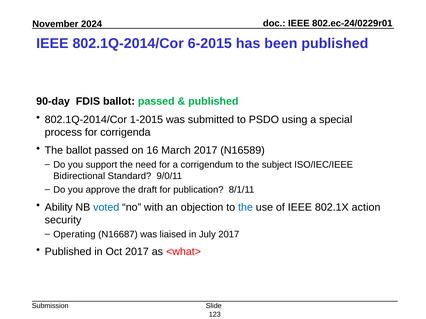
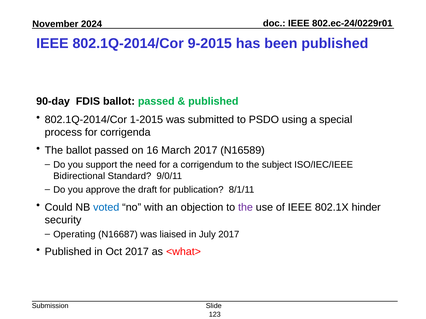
6-2015: 6-2015 -> 9-2015 (210, 44)
Ability: Ability -> Could (59, 207)
the colour: blue -> purple (245, 207)
action: action -> hinder (366, 207)
